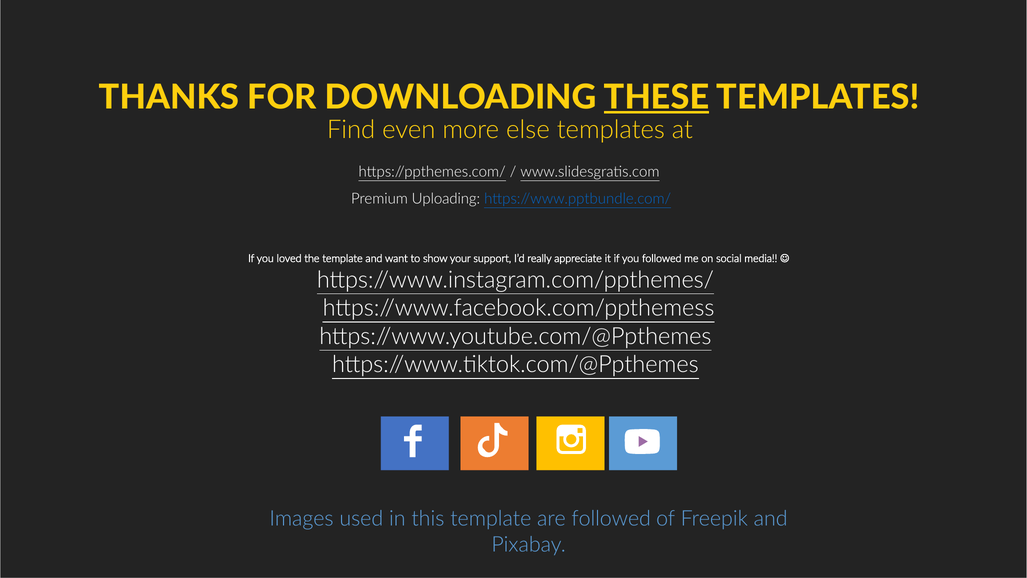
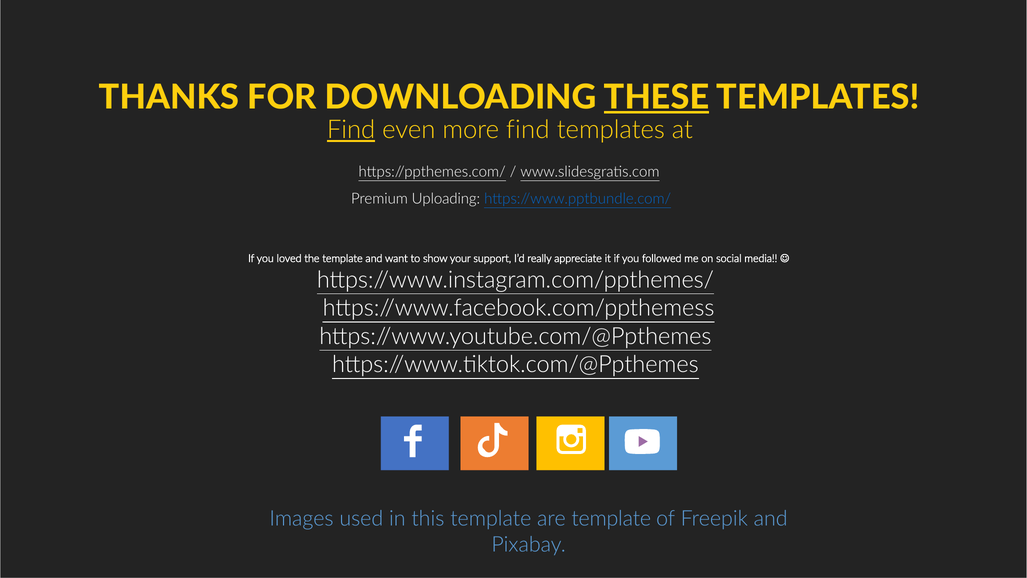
Find underline: none -> present (351, 130)
more else: else -> find (528, 130)
are followed: followed -> template (611, 518)
